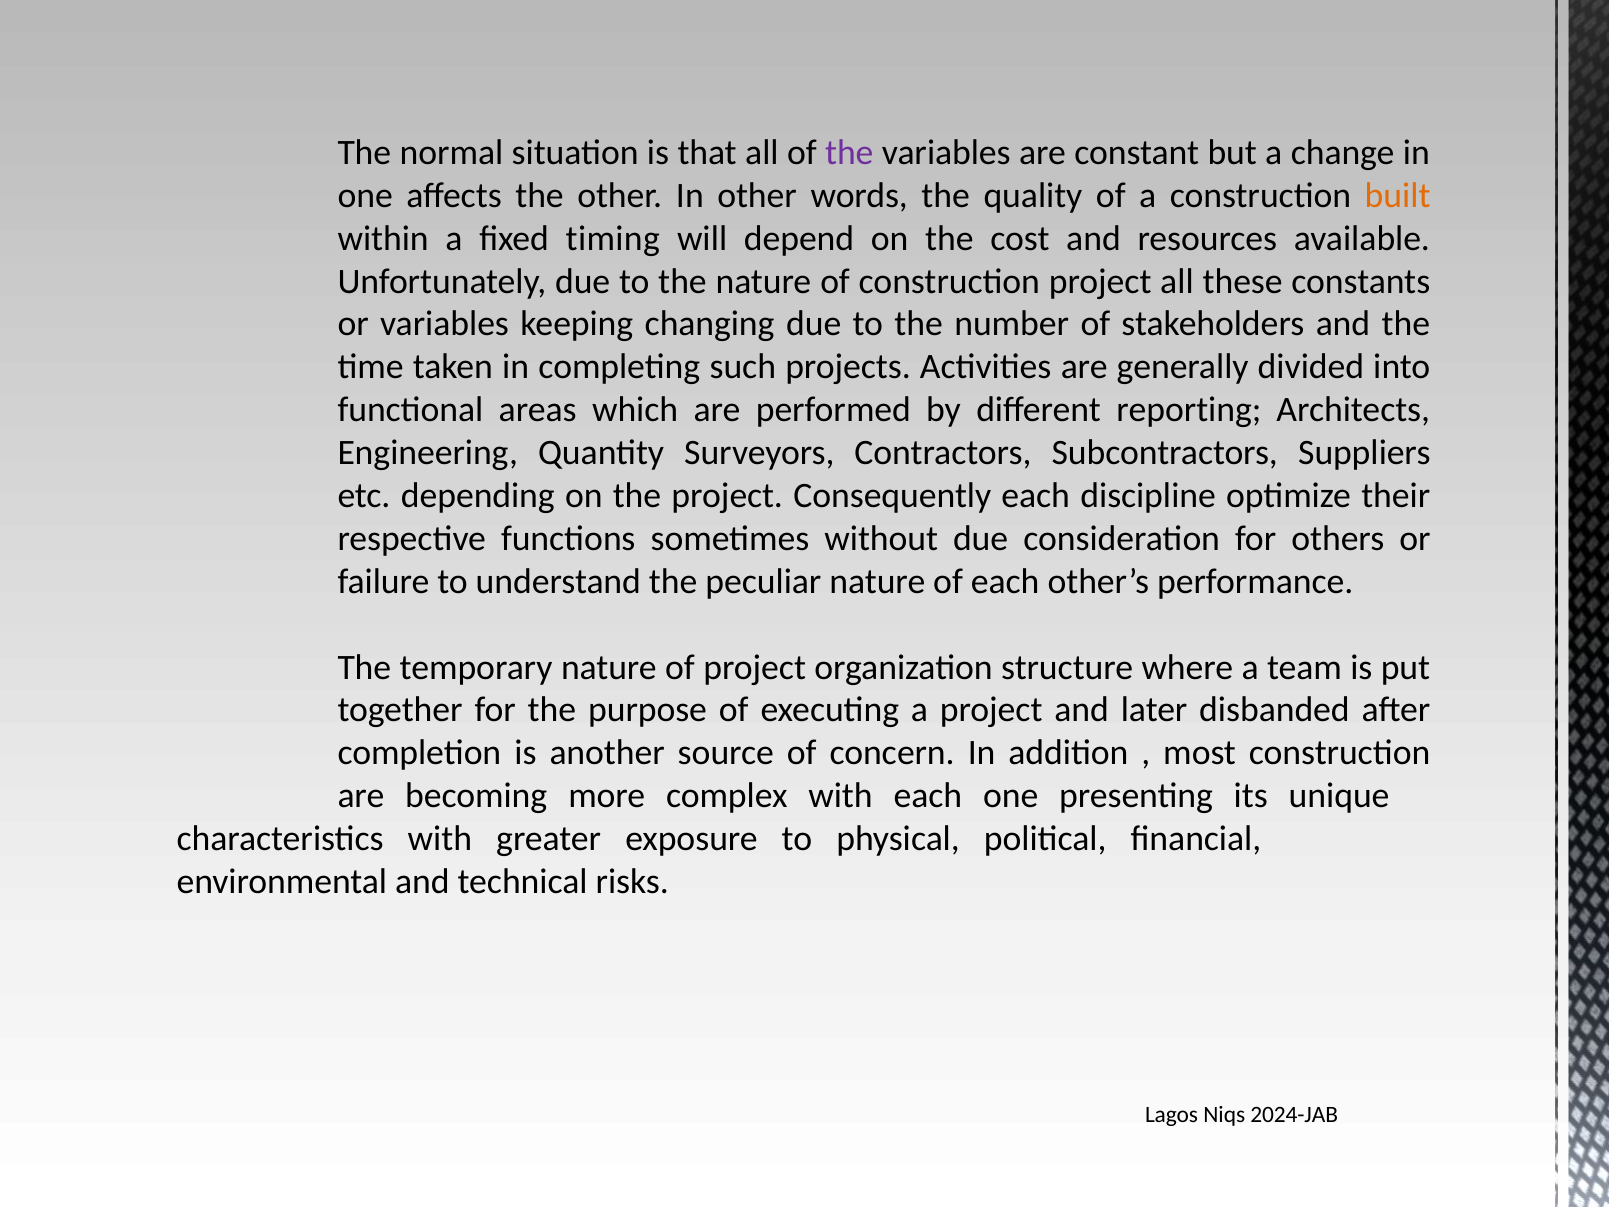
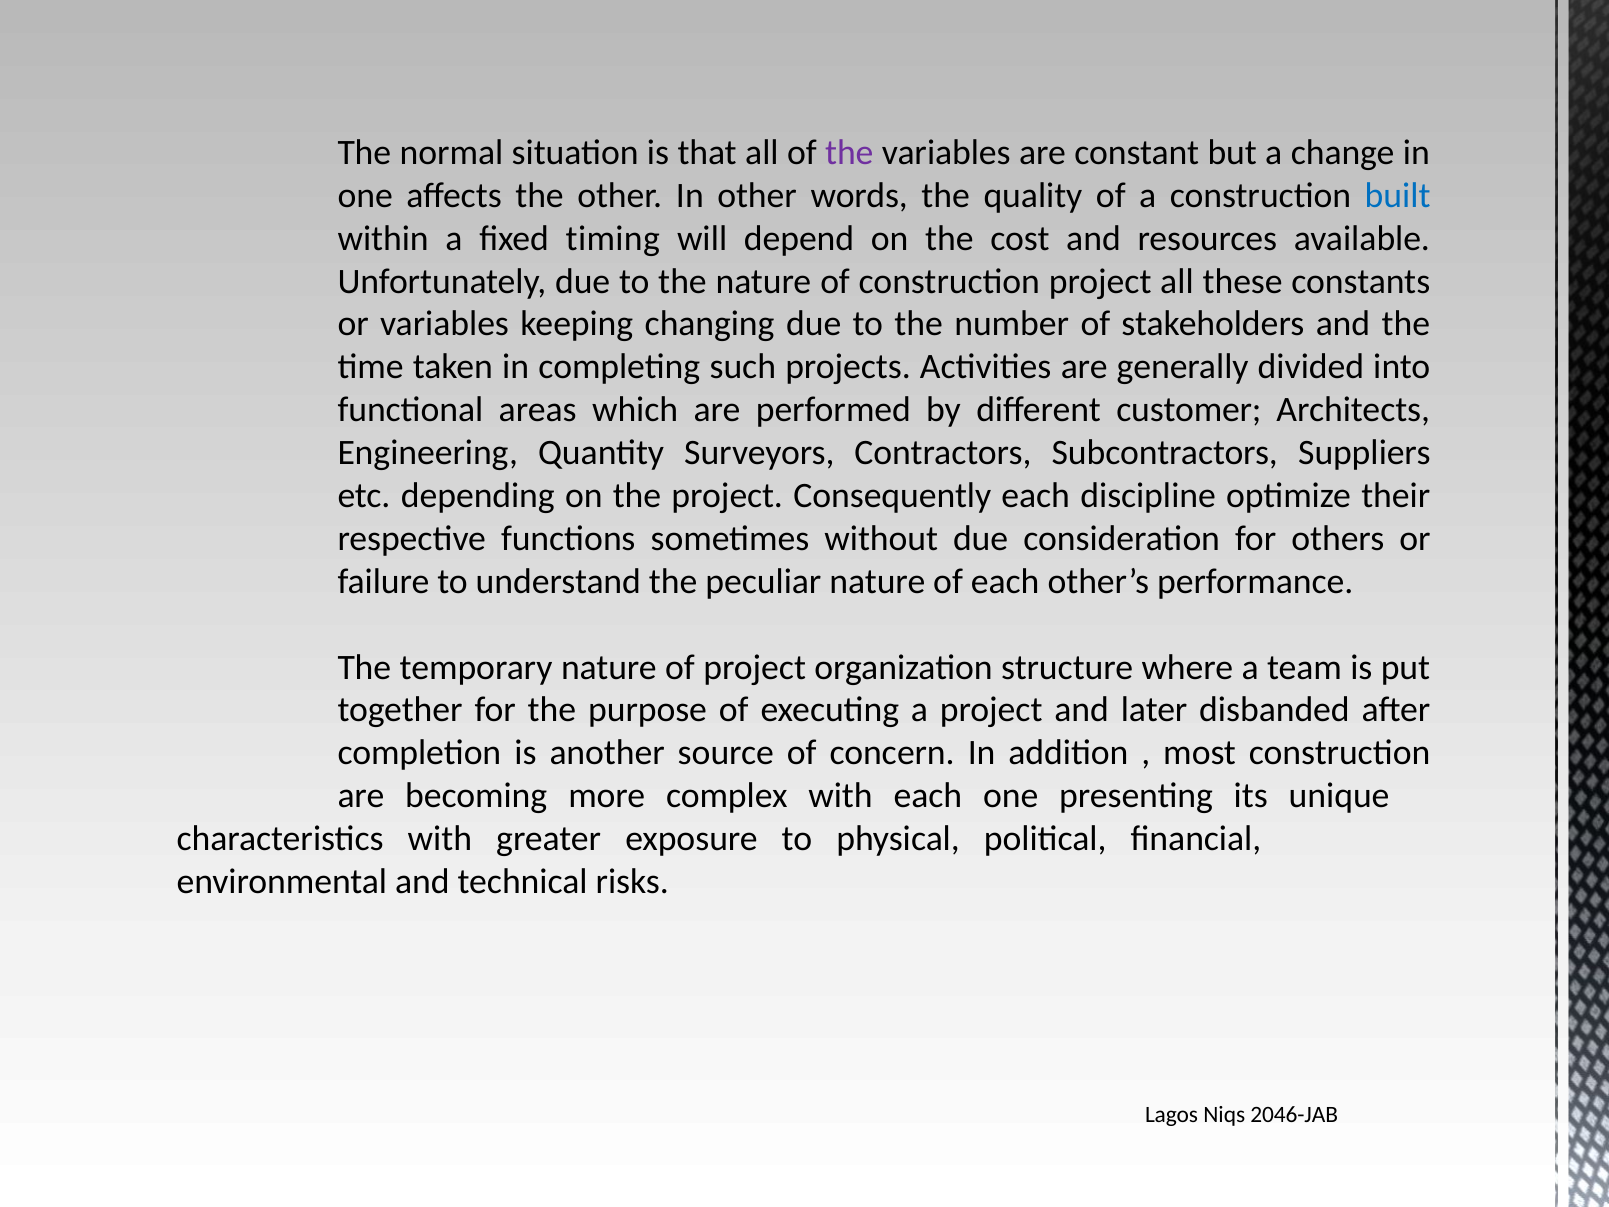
built colour: orange -> blue (1398, 195)
reporting: reporting -> customer (1189, 410)
2024-JAB: 2024-JAB -> 2046-JAB (1294, 1114)
